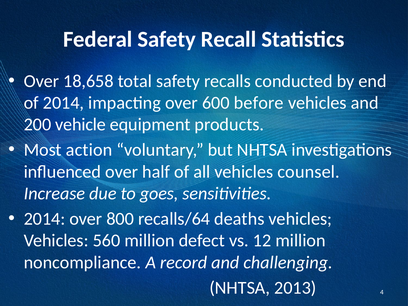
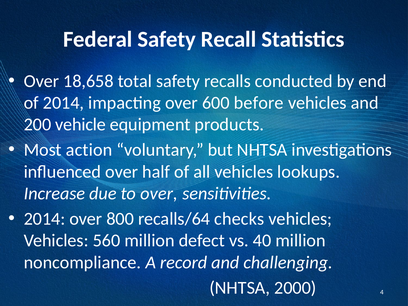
counsel: counsel -> lookups (309, 172)
to goes: goes -> over (159, 193)
deaths: deaths -> checks (239, 219)
12: 12 -> 40 (262, 241)
2013: 2013 -> 2000 (295, 288)
